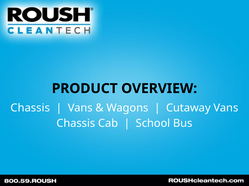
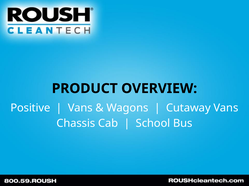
Chassis: Chassis -> Positive (30, 108)
